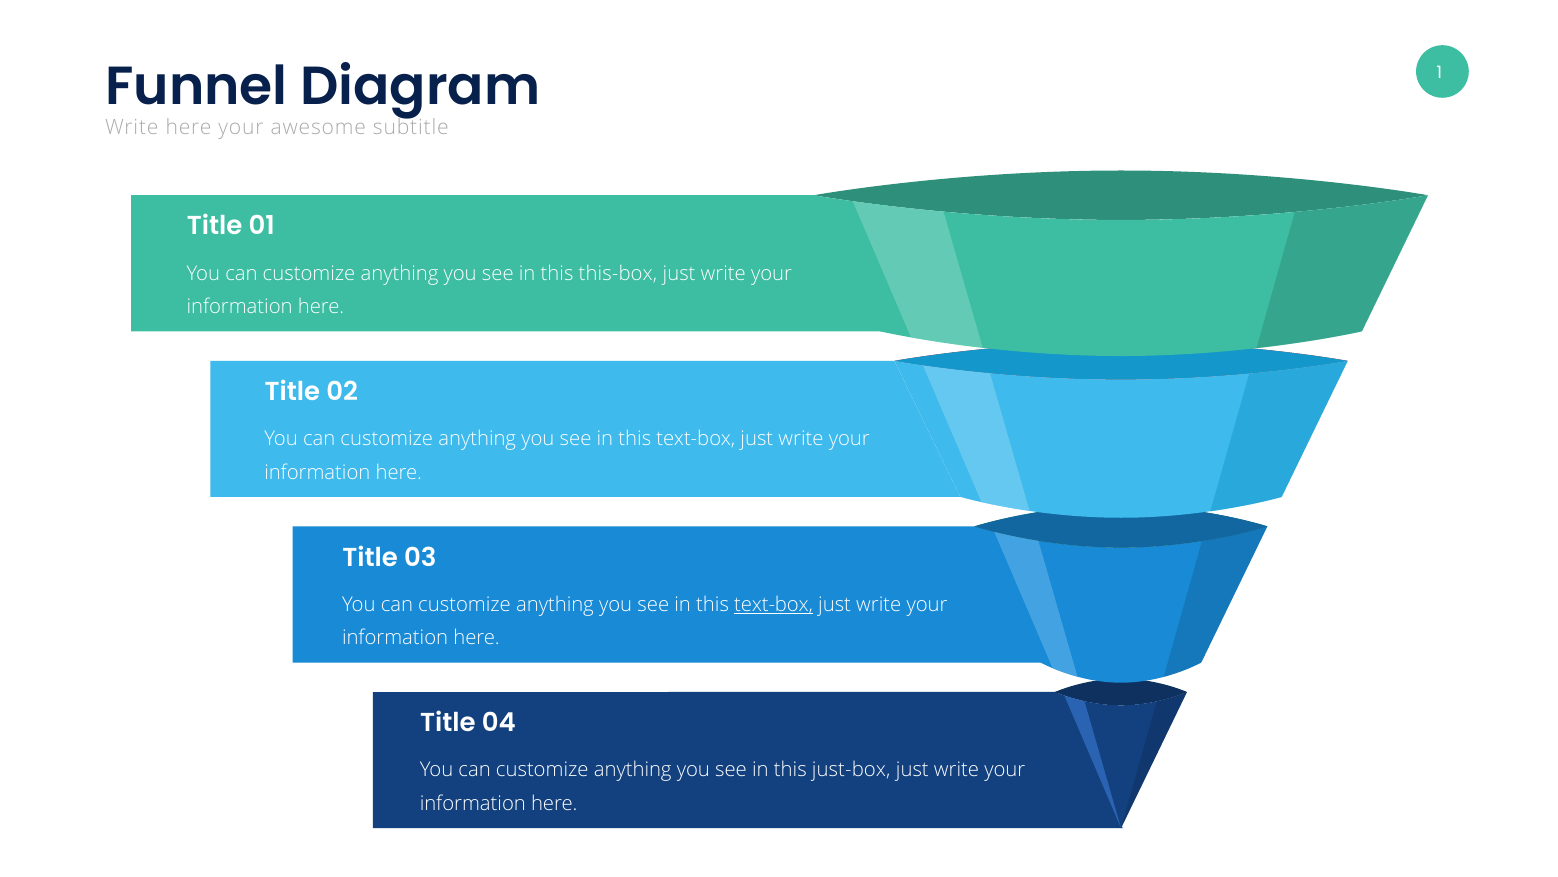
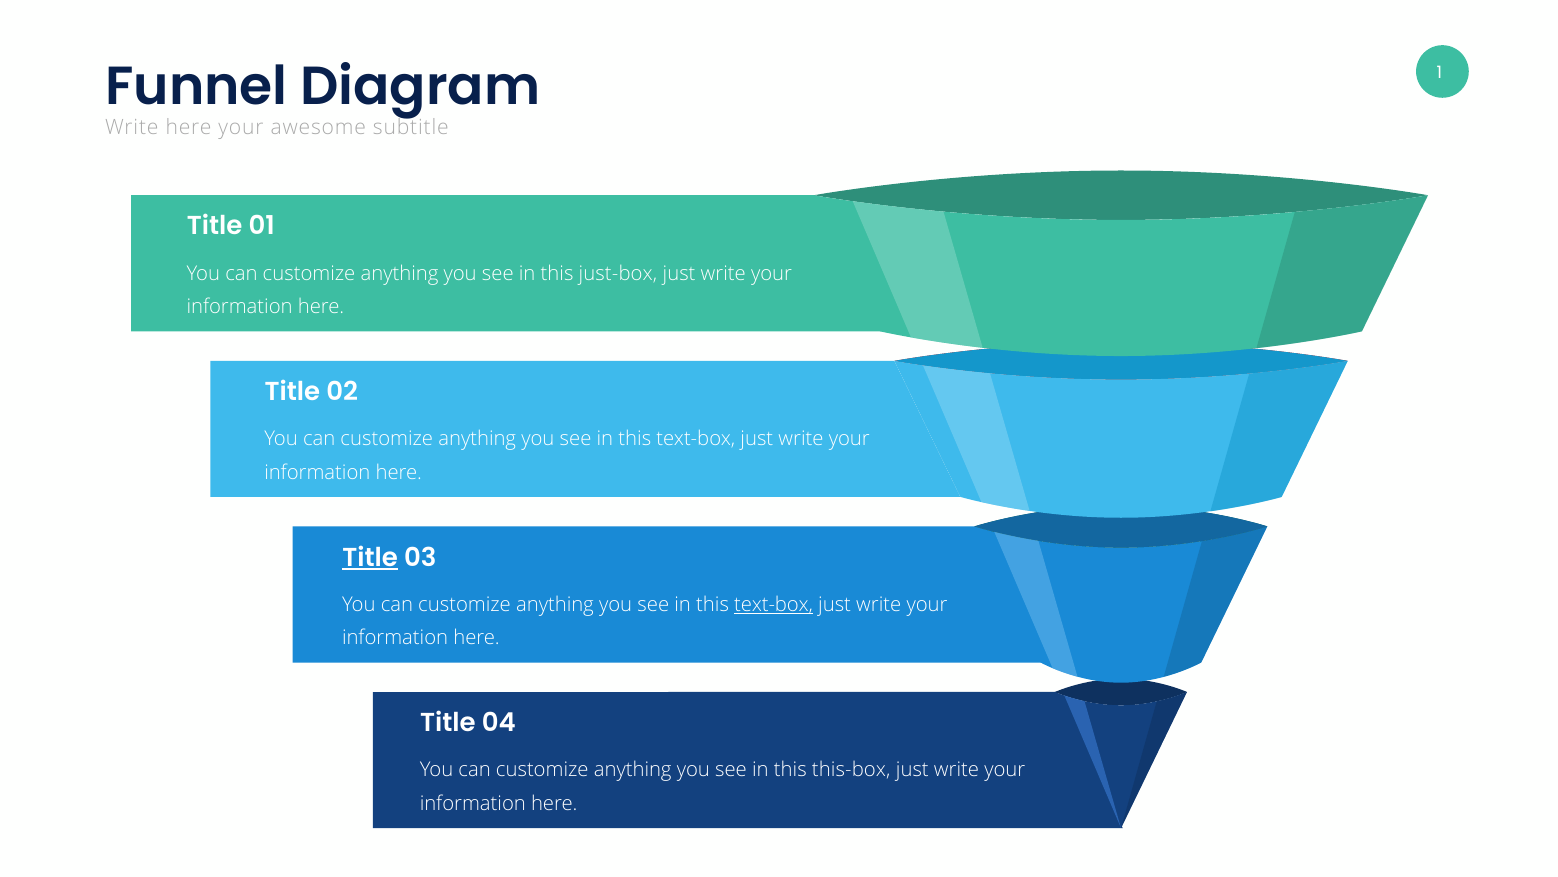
this-box: this-box -> just-box (618, 273)
Title underline: none -> present (370, 557)
just-box: just-box -> this-box (851, 770)
